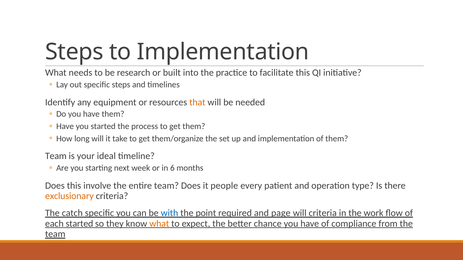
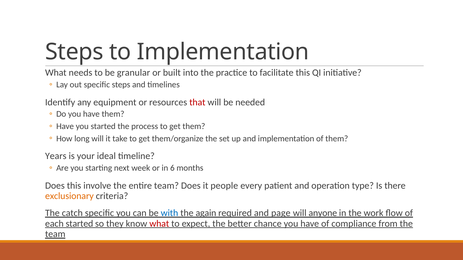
research: research -> granular (134, 73)
that colour: orange -> red (197, 102)
Team: Team -> Years (56, 156)
point: point -> again (206, 213)
will criteria: criteria -> anyone (323, 213)
what colour: orange -> red (159, 224)
